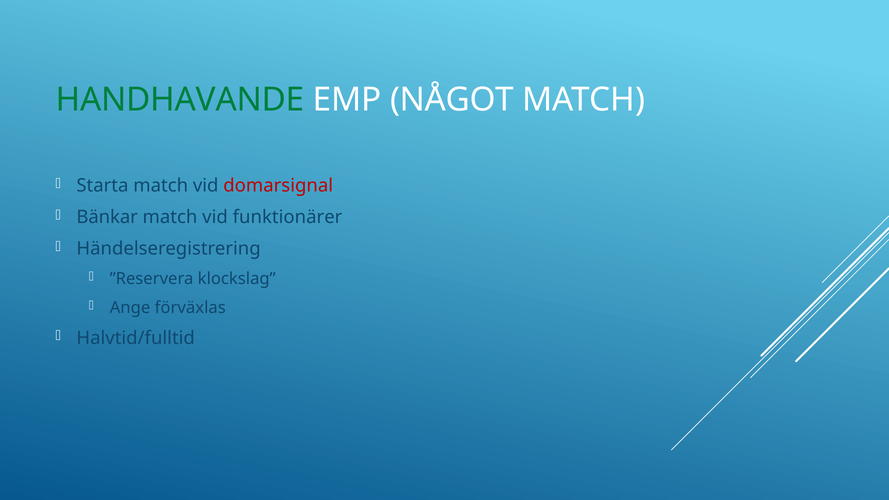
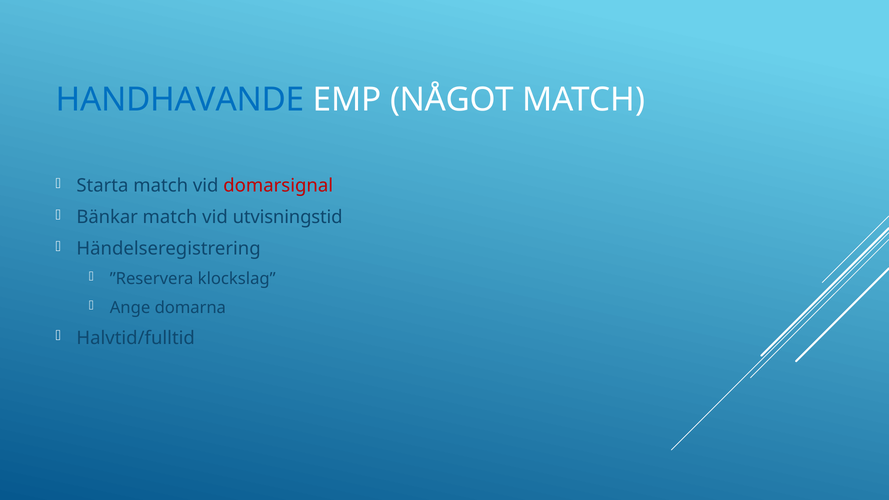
HANDHAVANDE colour: green -> blue (180, 100)
funktionärer: funktionärer -> utvisningstid (288, 217)
förväxlas: förväxlas -> domarna (190, 308)
